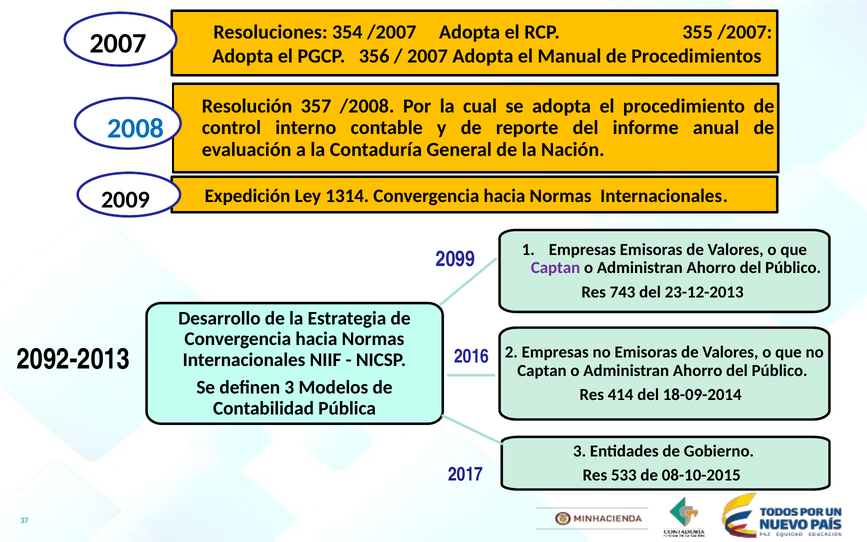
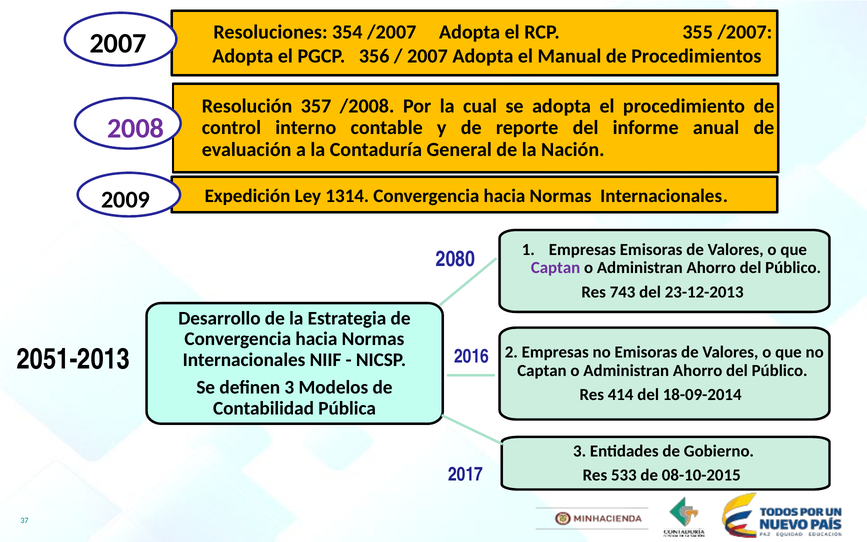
2008 colour: blue -> purple (136, 128)
2099: 2099 -> 2080 (455, 259)
2092-2013: 2092-2013 -> 2051-2013 (73, 359)
